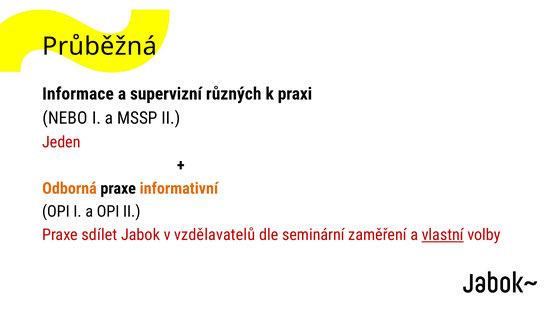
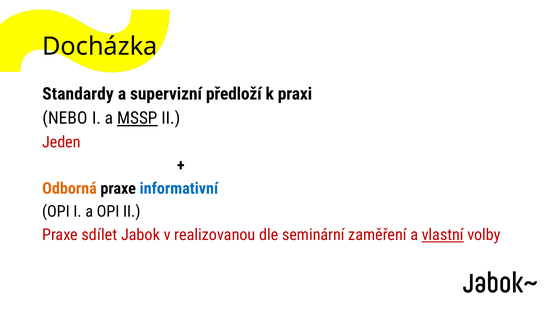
Průběžná: Průběžná -> Docházka (100, 46)
Informace: Informace -> Standardy (78, 94)
různých: různých -> předloží (234, 94)
MSSP underline: none -> present (137, 118)
informativní colour: orange -> blue (179, 188)
vzdělavatelů: vzdělavatelů -> realizovanou (215, 235)
